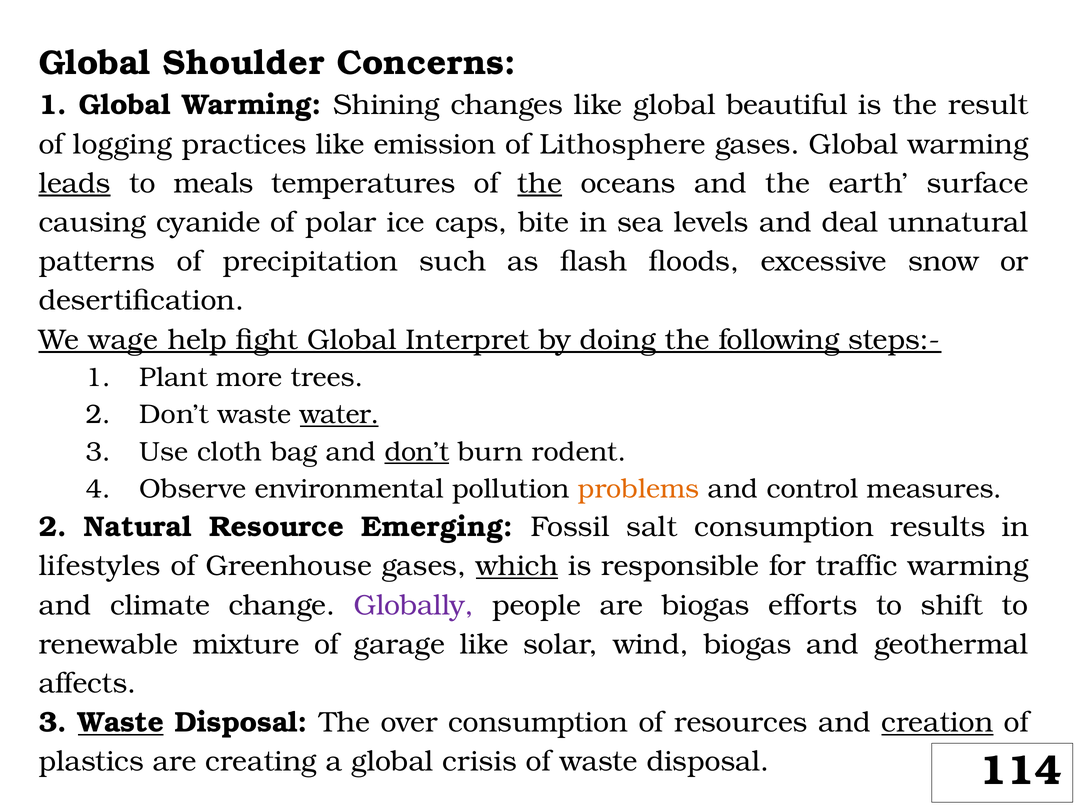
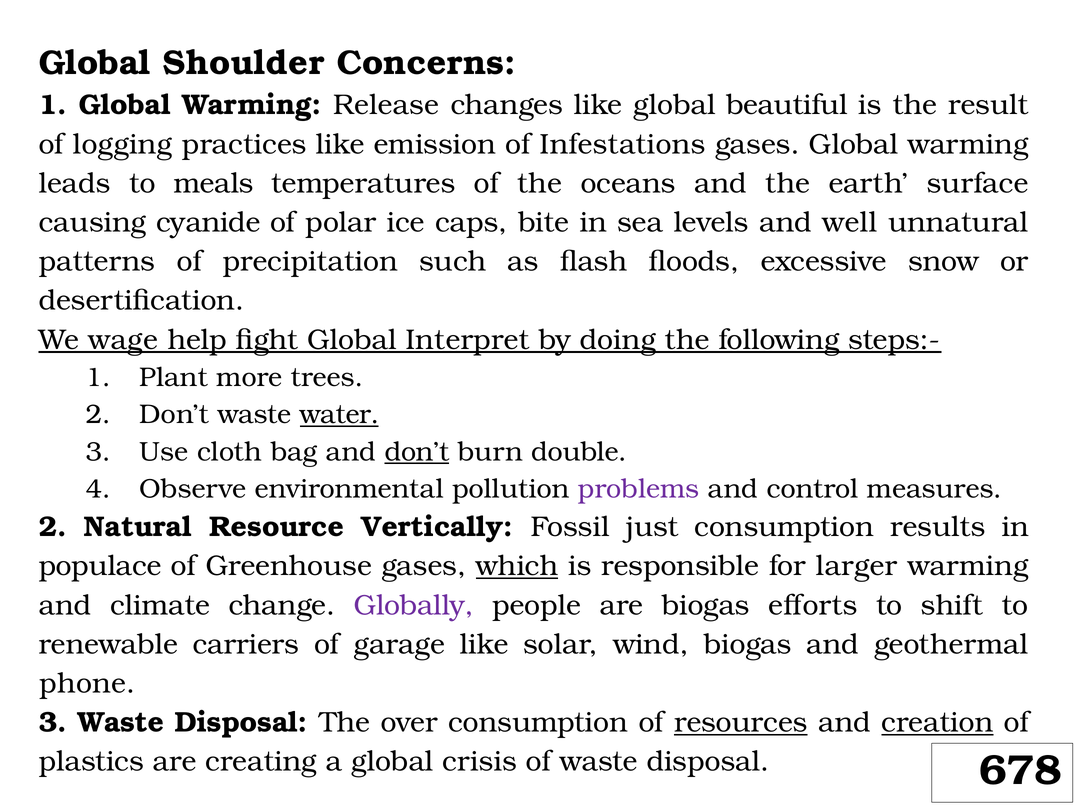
Shining: Shining -> Release (386, 105)
Lithosphere: Lithosphere -> Infestations (623, 144)
leads underline: present -> none (75, 183)
the underline: present -> none (540, 183)
deal: deal -> well (850, 222)
rodent: rodent -> double (579, 452)
problems colour: orange -> purple (639, 489)
Emerging: Emerging -> Vertically (437, 527)
salt: salt -> just (652, 527)
lifestyles: lifestyles -> populace (100, 566)
traffic: traffic -> larger (857, 566)
mixture: mixture -> carriers (246, 645)
affects: affects -> phone (87, 684)
Waste underline: present -> none (121, 723)
resources underline: none -> present (741, 723)
114: 114 -> 678 (1021, 771)
